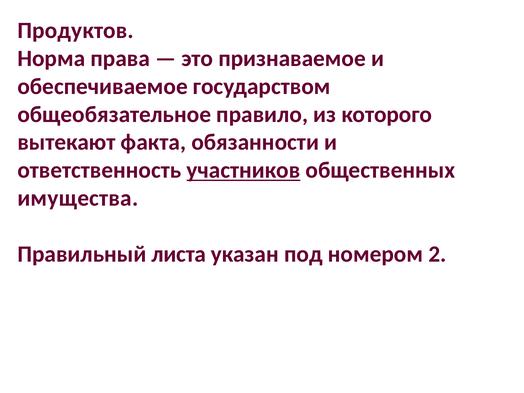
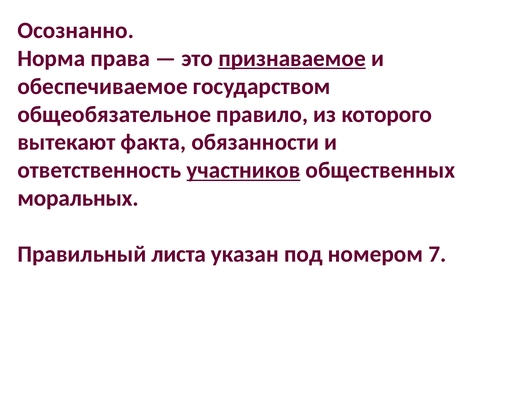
Продуктов: Продуктов -> Осознанно (76, 30)
признаваемое underline: none -> present (292, 58)
имущества: имущества -> моральных (78, 198)
2: 2 -> 7 (437, 254)
